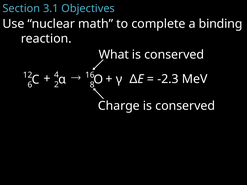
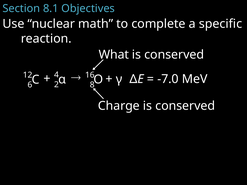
3.1: 3.1 -> 8.1 (51, 9)
binding: binding -> specific (220, 24)
-2.3: -2.3 -> -7.0 (168, 79)
